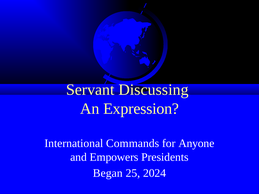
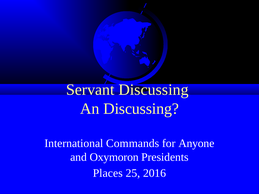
An Expression: Expression -> Discussing (141, 109)
Empowers: Empowers -> Oxymoron (114, 157)
Began: Began -> Places (108, 173)
2024: 2024 -> 2016 (155, 173)
